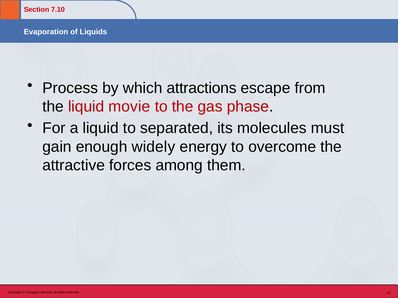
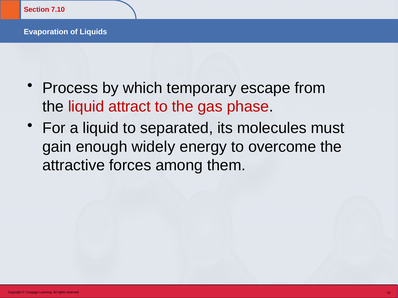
attractions: attractions -> temporary (202, 88)
movie: movie -> attract (130, 107)
